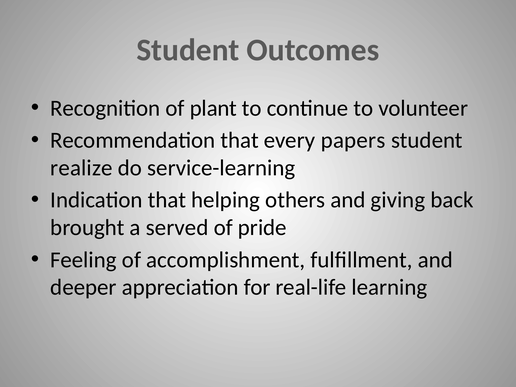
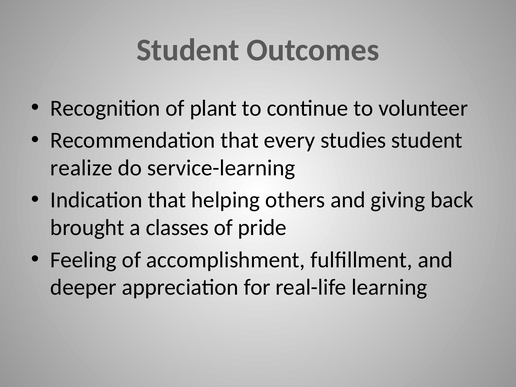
papers: papers -> studies (353, 140)
served: served -> classes (177, 228)
